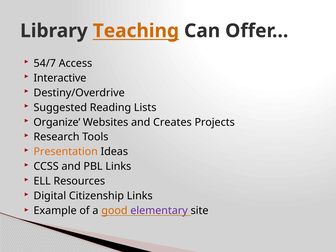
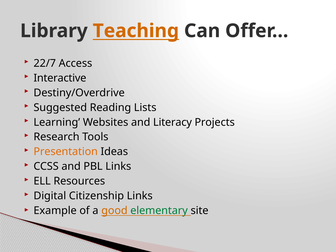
54/7: 54/7 -> 22/7 (45, 63)
Organize: Organize -> Learning (57, 122)
Creates: Creates -> Literacy (173, 122)
elementary colour: purple -> green (159, 211)
